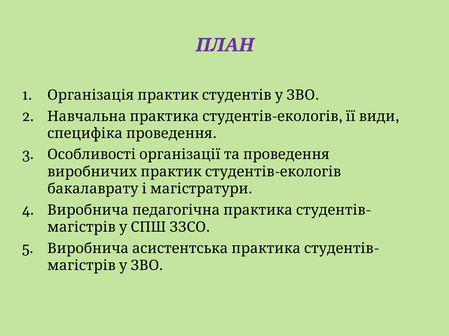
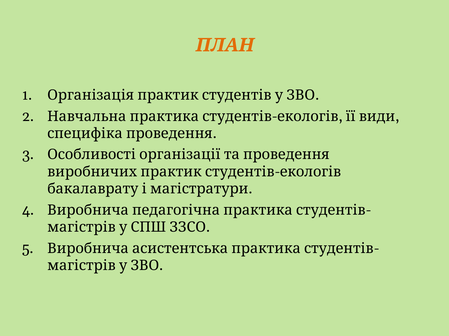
ПЛАН colour: purple -> orange (225, 45)
